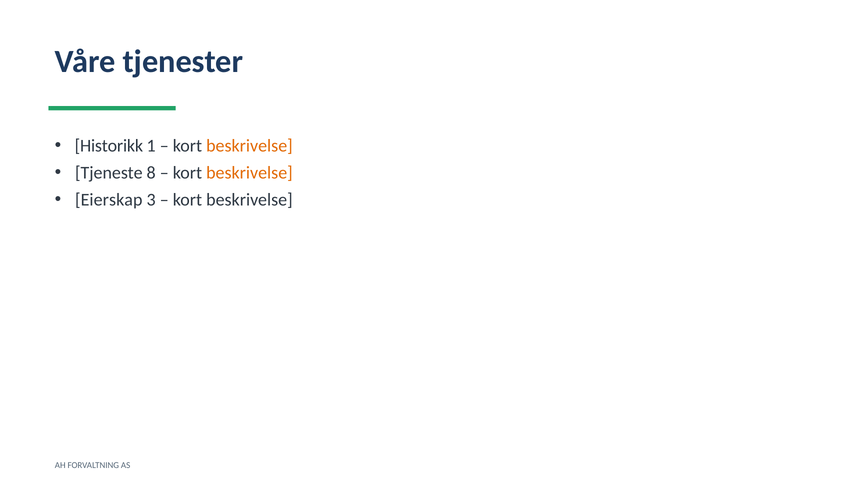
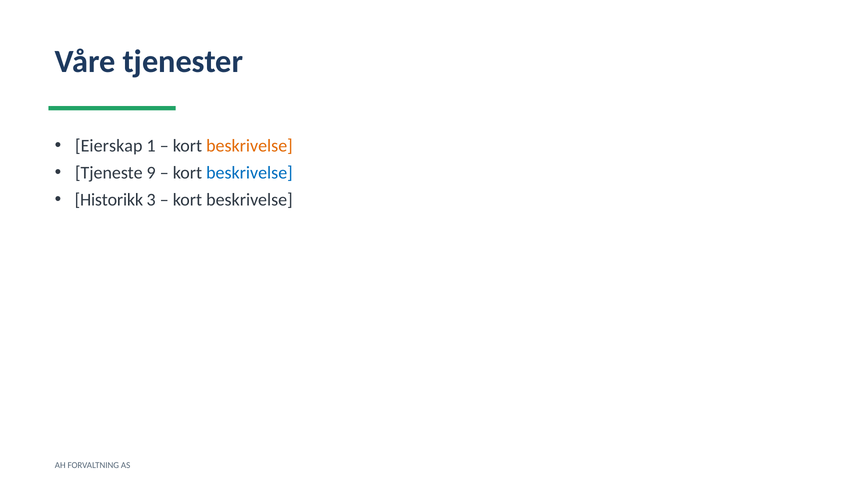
Historikk: Historikk -> Eierskap (109, 146)
8: 8 -> 9 (151, 173)
beskrivelse colour: orange -> blue (249, 173)
Eierskap: Eierskap -> Historikk (109, 200)
